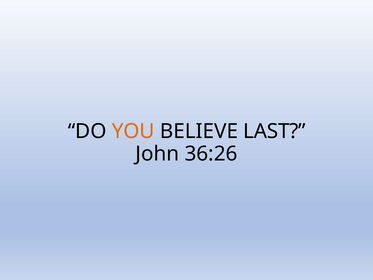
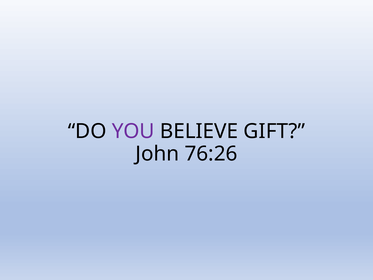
YOU colour: orange -> purple (133, 131)
LAST: LAST -> GIFT (274, 131)
36:26: 36:26 -> 76:26 (211, 154)
